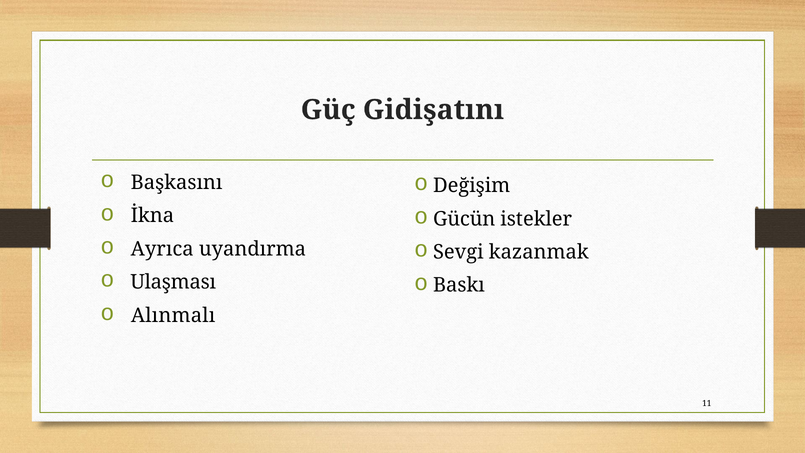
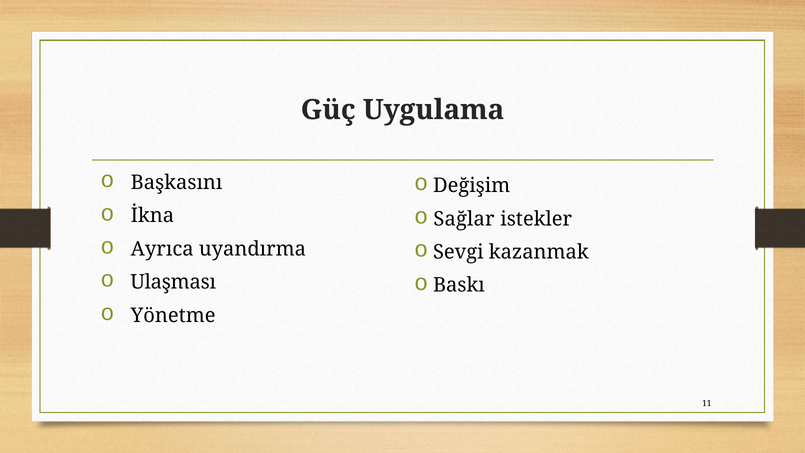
Gidişatını: Gidişatını -> Uygulama (434, 110)
Gücün: Gücün -> Sağlar (464, 219)
Alınmalı: Alınmalı -> Yönetme (173, 315)
